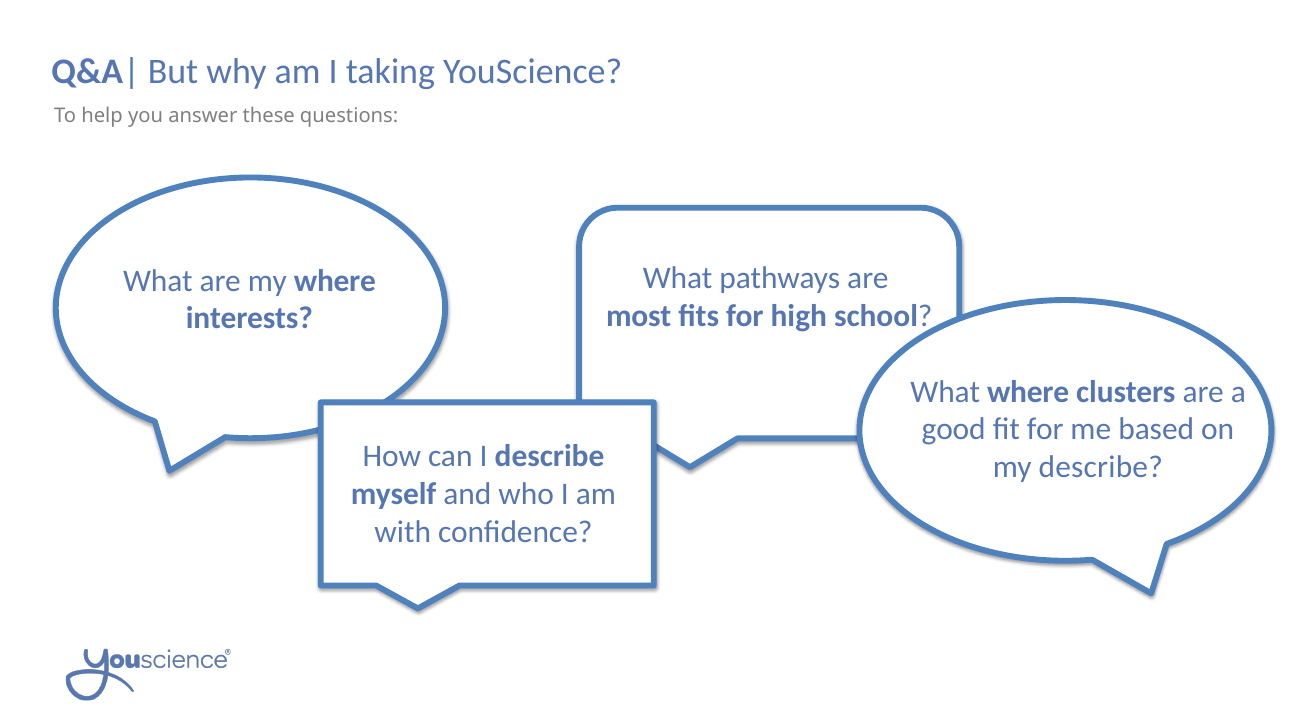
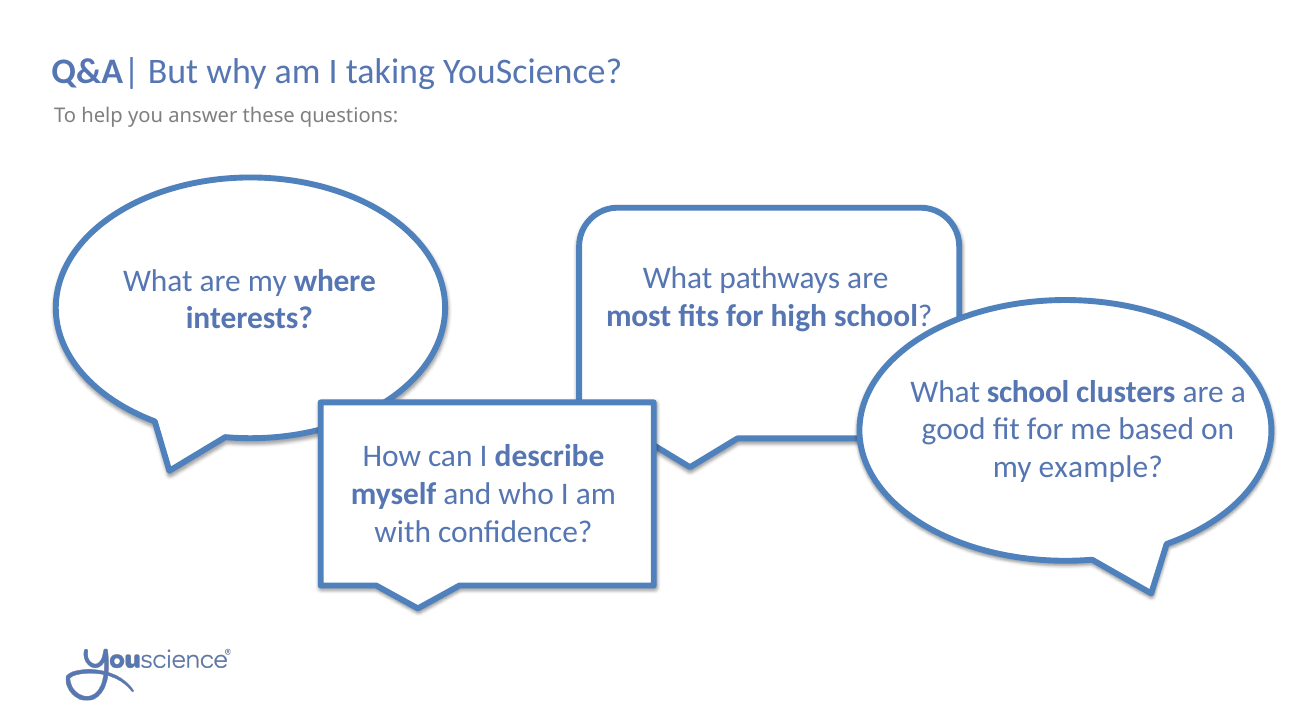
What where: where -> school (1028, 392)
my describe: describe -> example (1101, 467)
